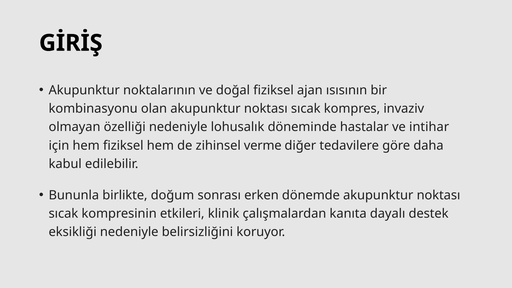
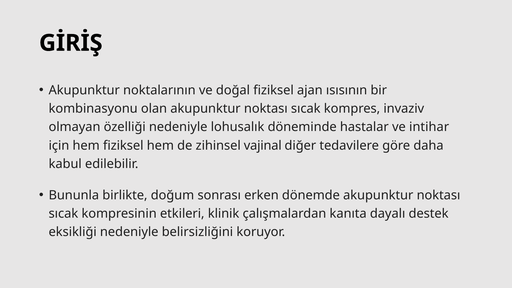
verme: verme -> vajinal (263, 146)
